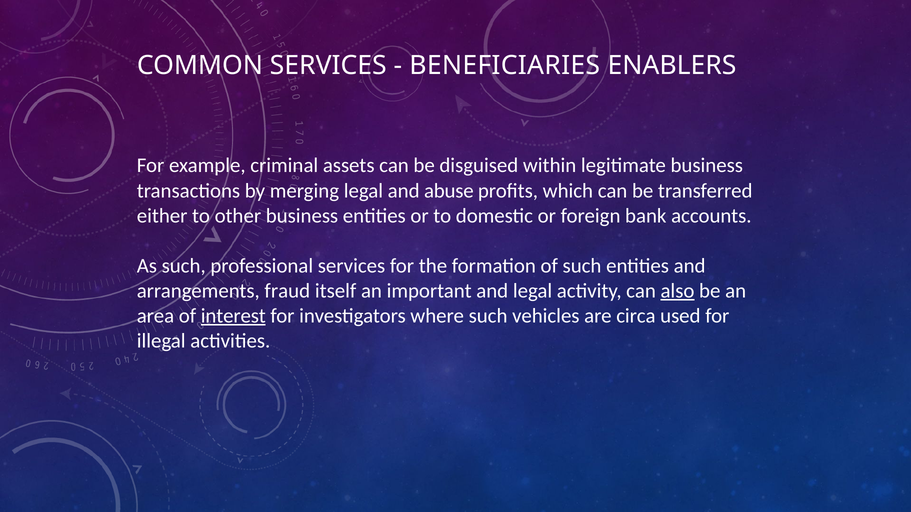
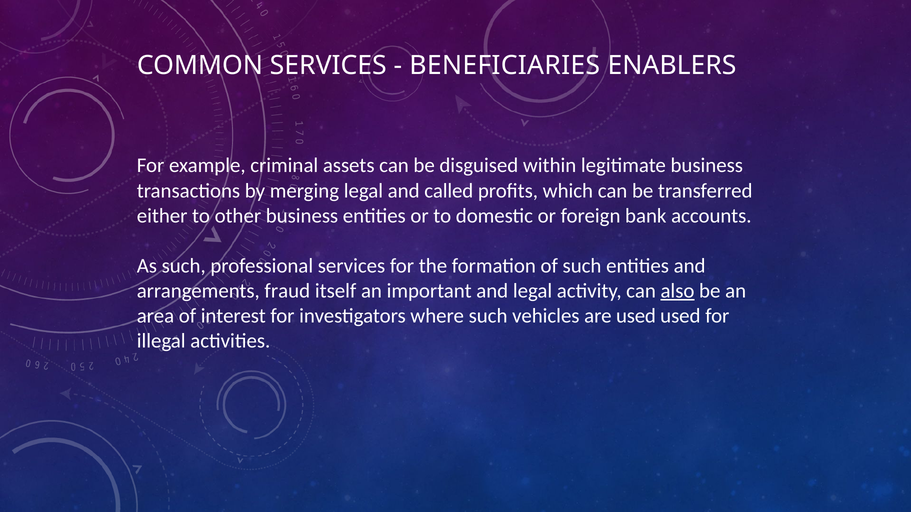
abuse: abuse -> called (449, 191)
interest underline: present -> none (233, 316)
are circa: circa -> used (636, 316)
